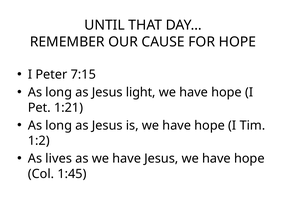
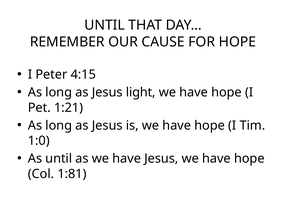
7:15: 7:15 -> 4:15 (83, 74)
1:2: 1:2 -> 1:0 (39, 140)
As lives: lives -> until (59, 158)
1:45: 1:45 -> 1:81 (72, 173)
